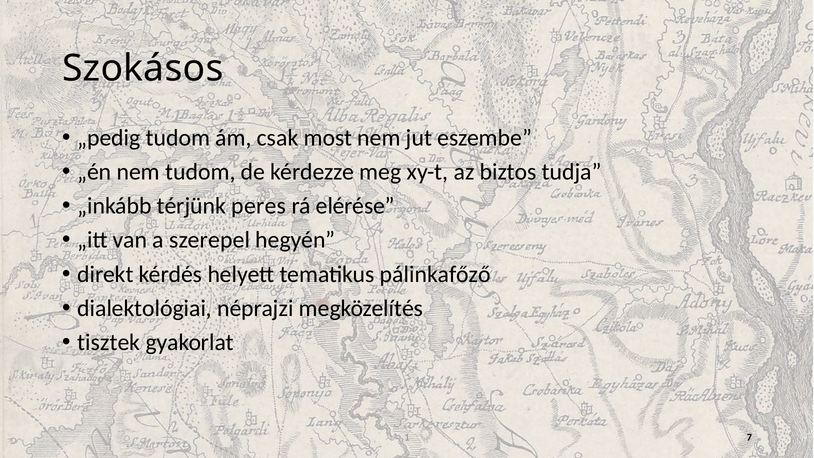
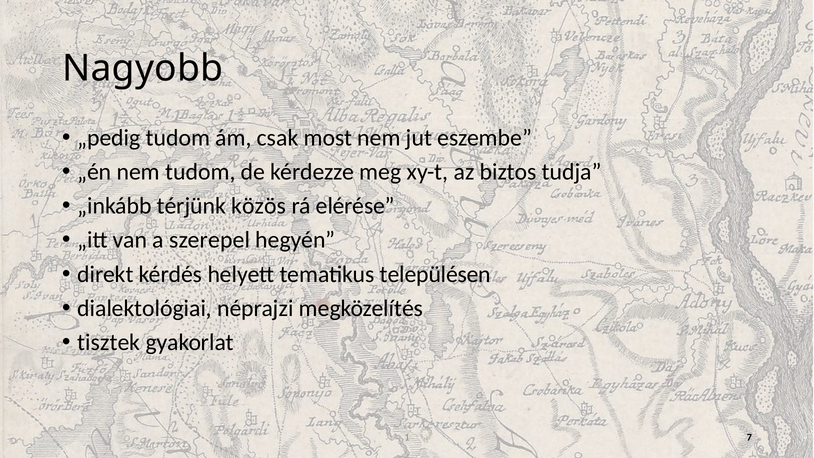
Szokásos: Szokásos -> Nagyobb (143, 68)
peres: peres -> közös (259, 206)
pálinkafőző: pálinkafőző -> településen (435, 274)
